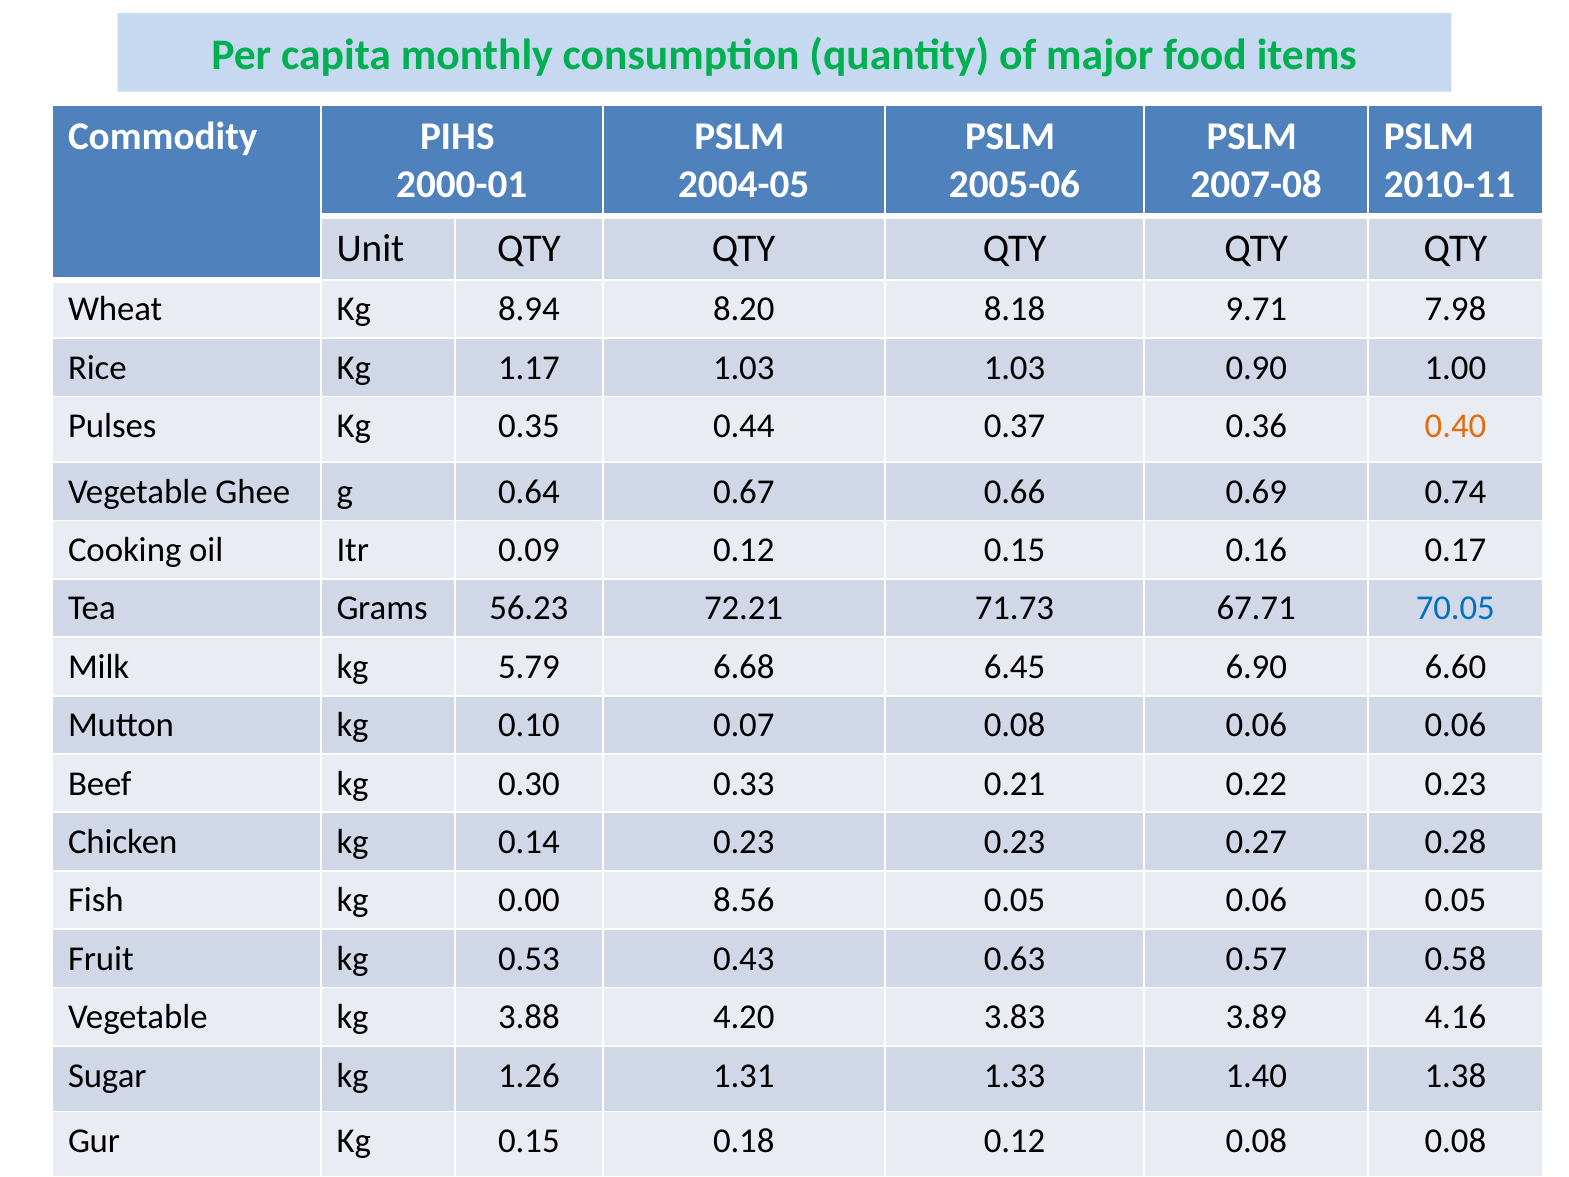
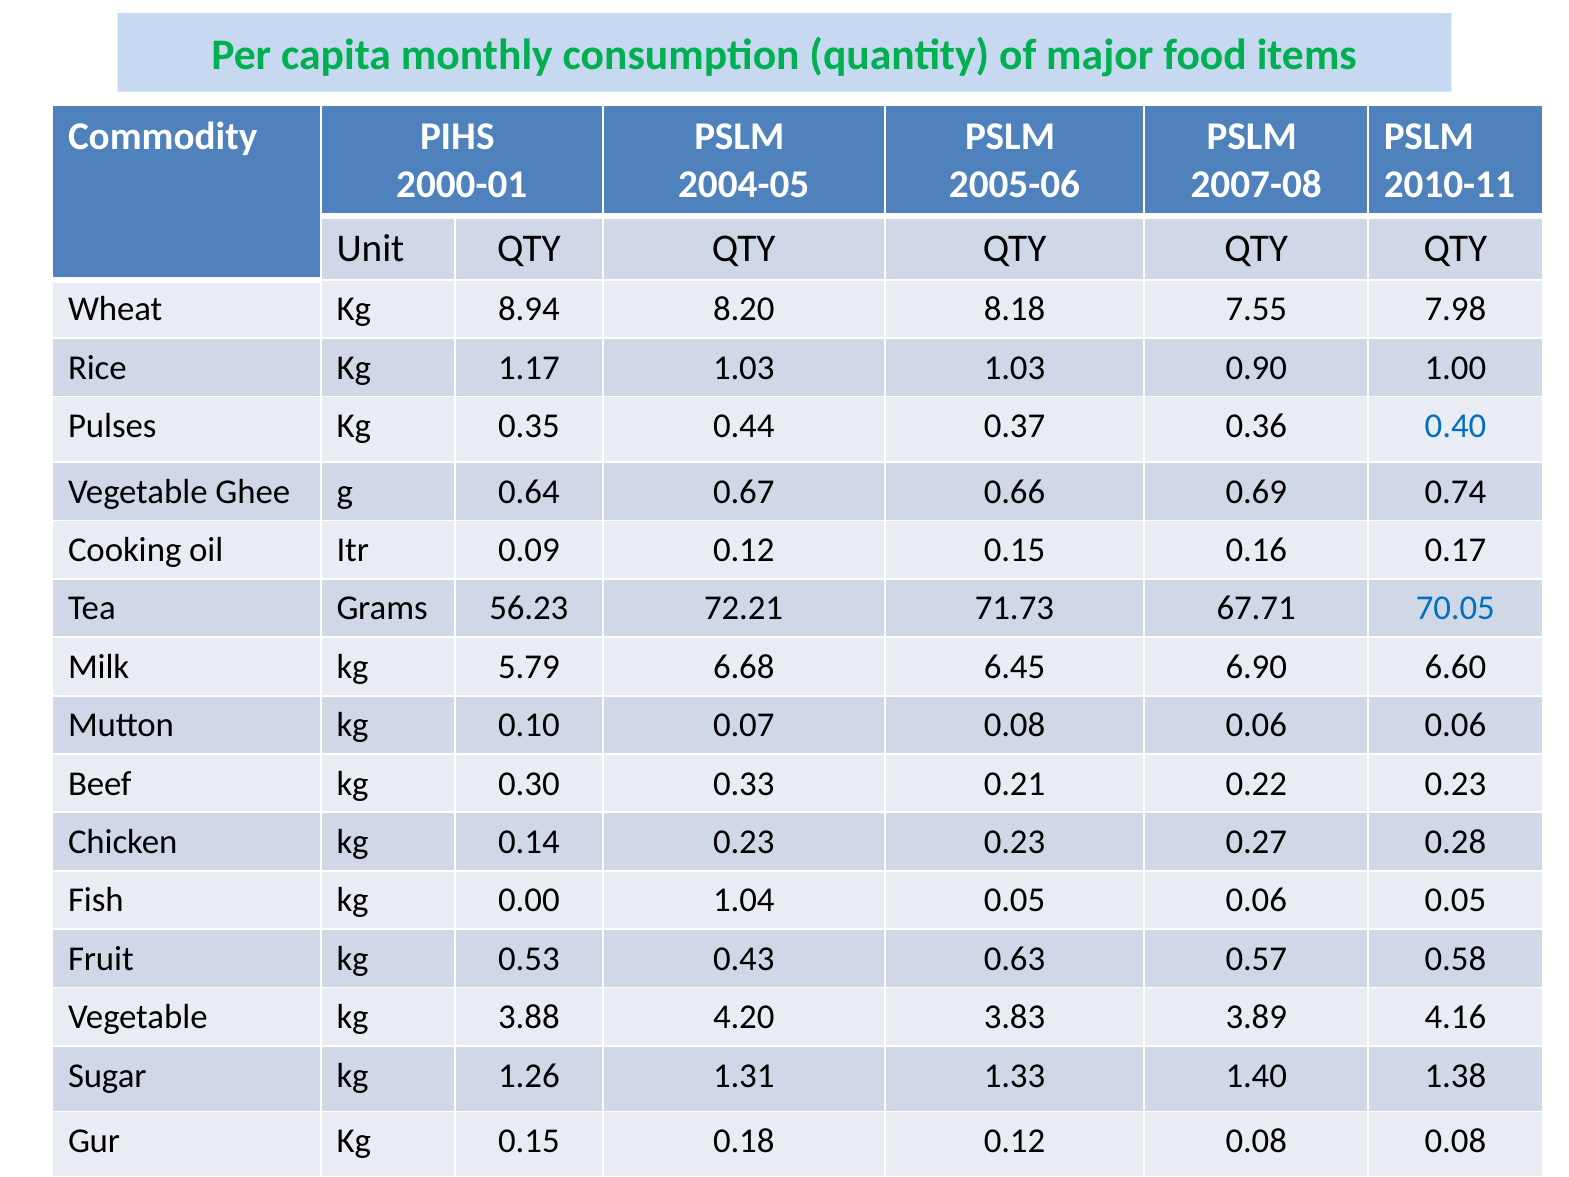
9.71: 9.71 -> 7.55 (1256, 309)
0.40 colour: orange -> blue (1455, 426)
8.56: 8.56 -> 1.04 (744, 900)
